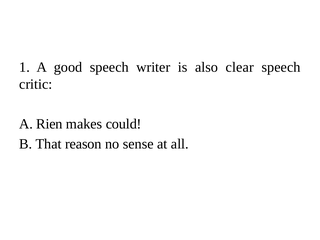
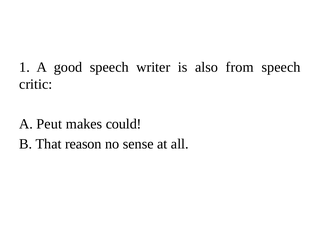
clear: clear -> from (240, 67)
Rien: Rien -> Peut (49, 124)
